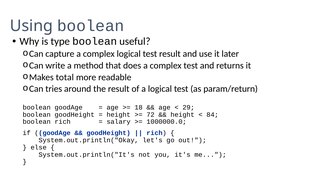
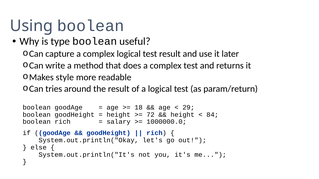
total: total -> style (65, 77)
